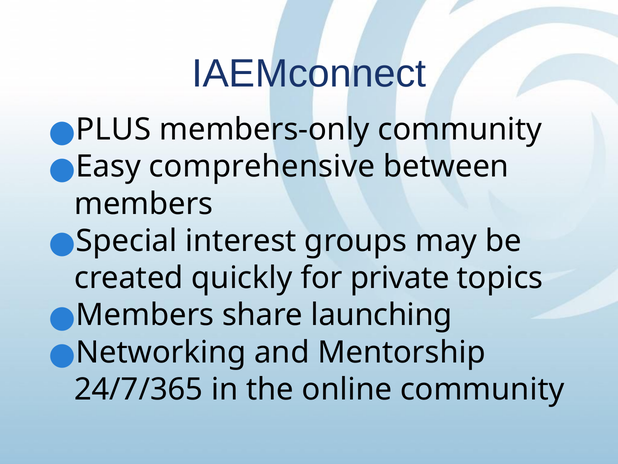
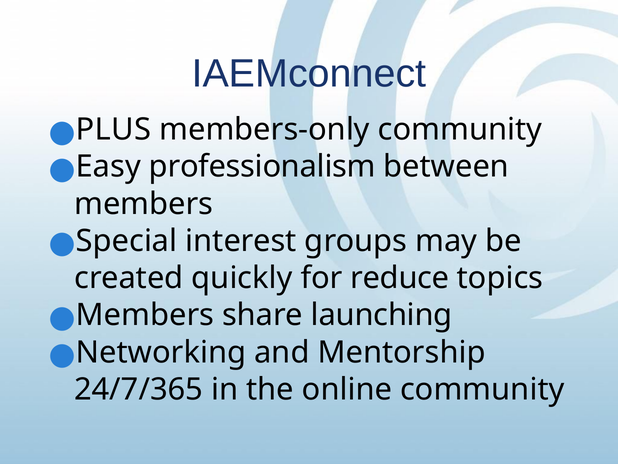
comprehensive: comprehensive -> professionalism (262, 167)
private: private -> reduce (400, 278)
